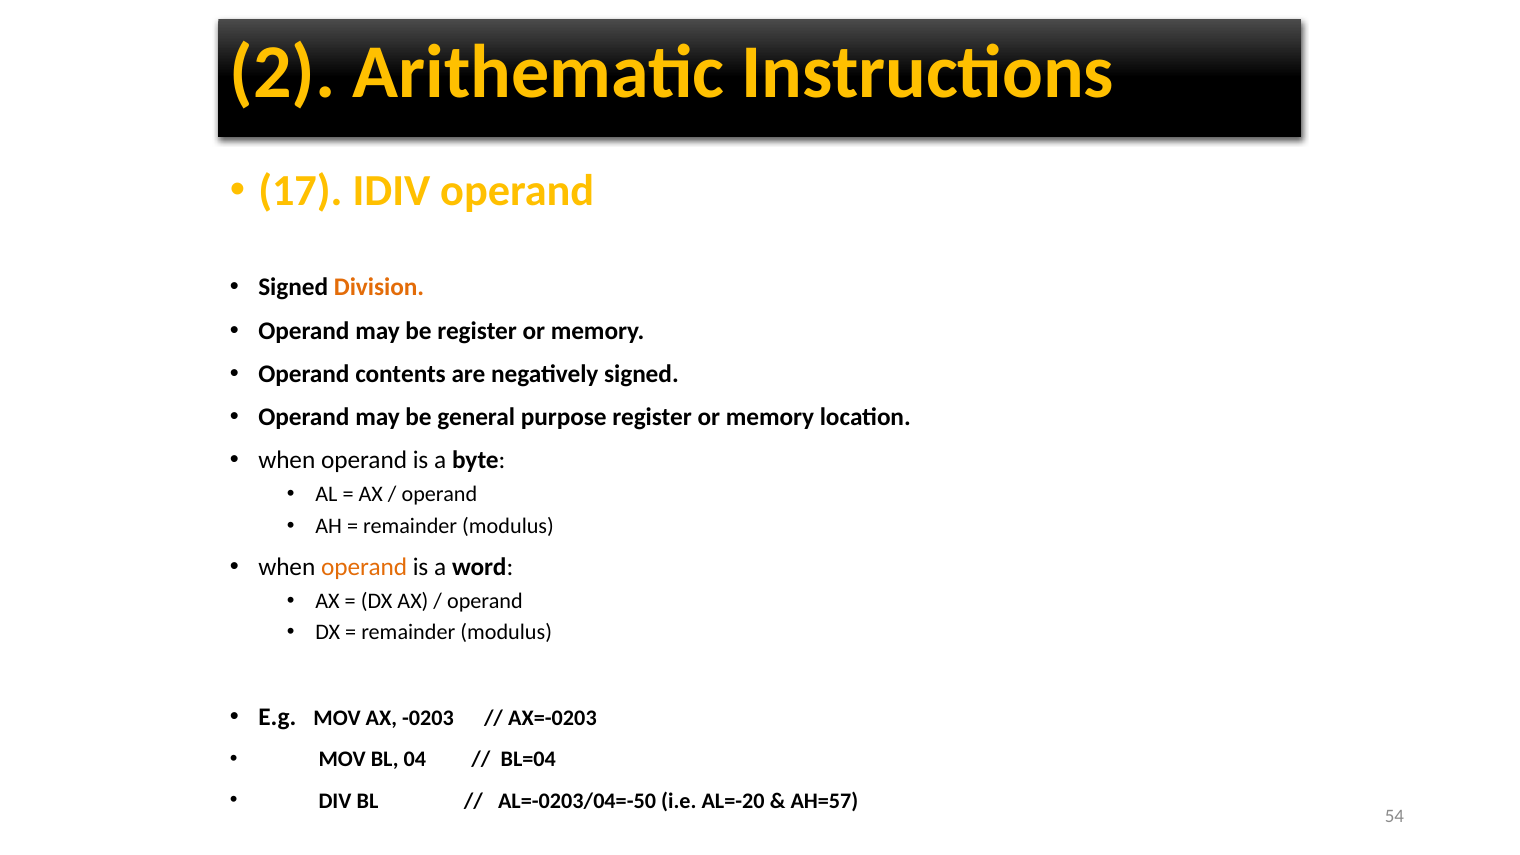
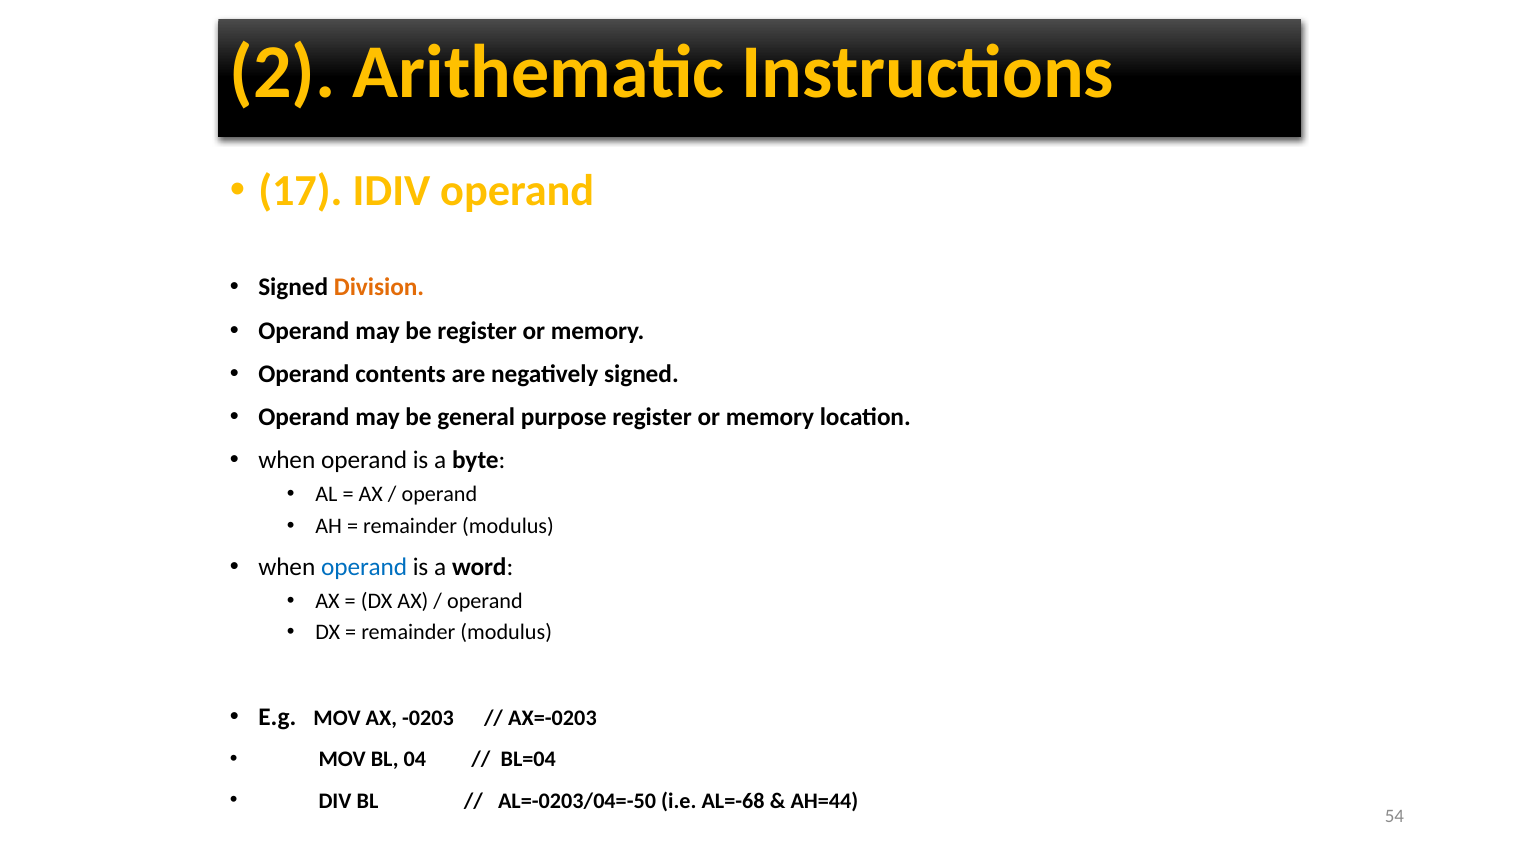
operand colour: orange -> blue (364, 567)
AL=-20: AL=-20 -> AL=-68 (733, 801)
AH=57: AH=57 -> AH=44 (824, 801)
